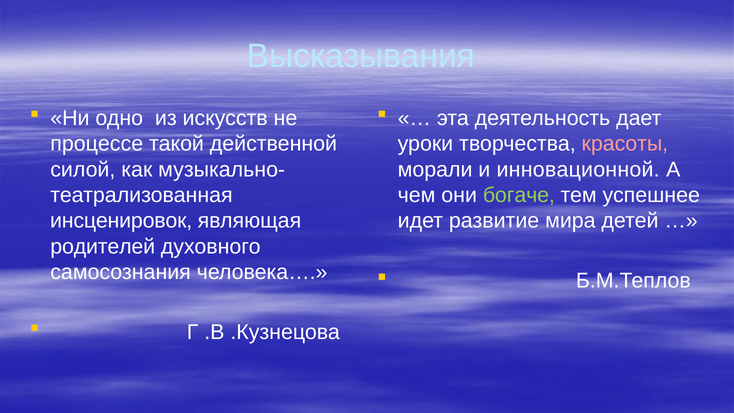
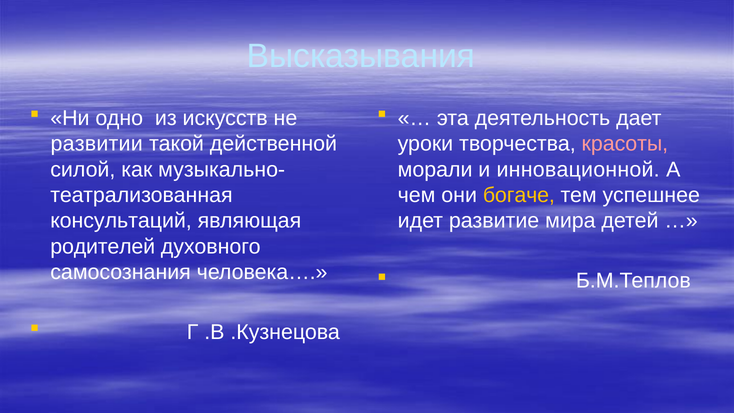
процессе: процессе -> развитии (97, 144)
богаче colour: light green -> yellow (519, 195)
инсценировок: инсценировок -> консультаций (121, 221)
